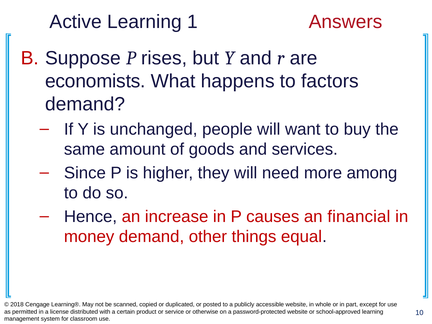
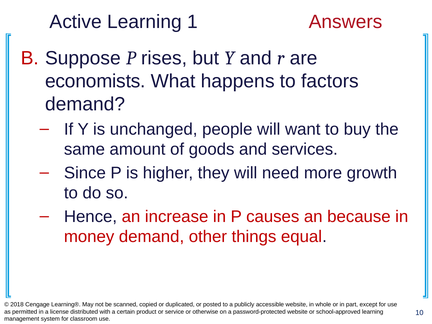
among: among -> growth (372, 173)
financial: financial -> because (359, 217)
